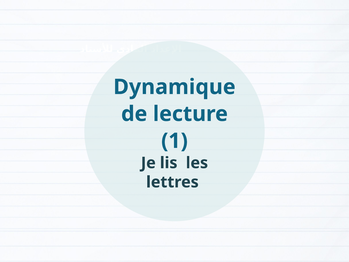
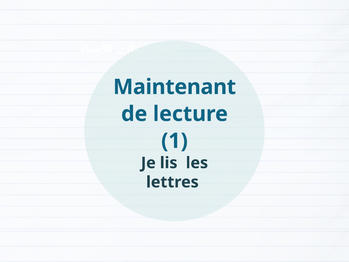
Dynamique: Dynamique -> Maintenant (175, 87)
